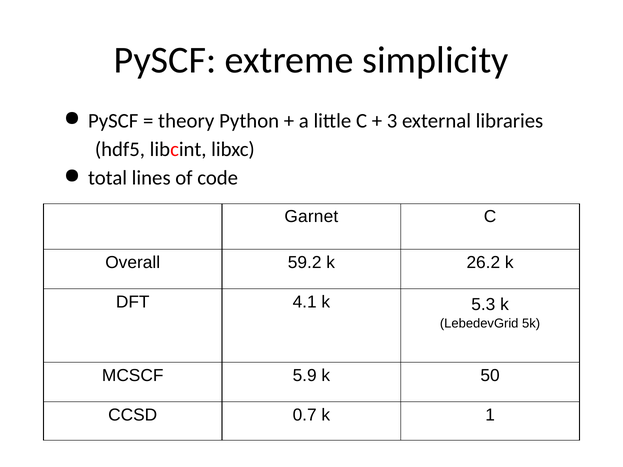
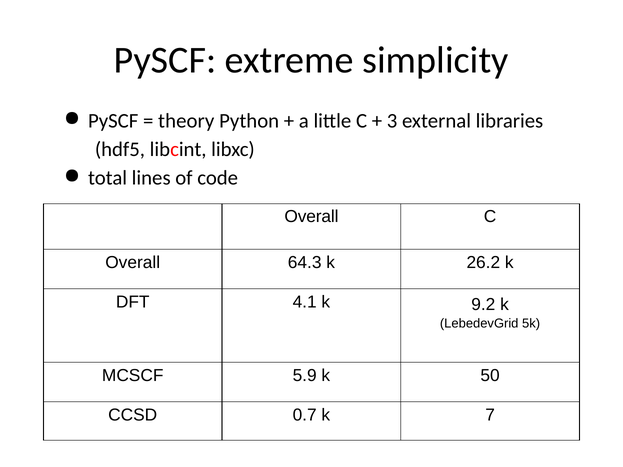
Garnet: Garnet -> Overall (311, 217)
59.2: 59.2 -> 64.3 (305, 262)
5.3: 5.3 -> 9.2 (483, 305)
1: 1 -> 7 (490, 415)
